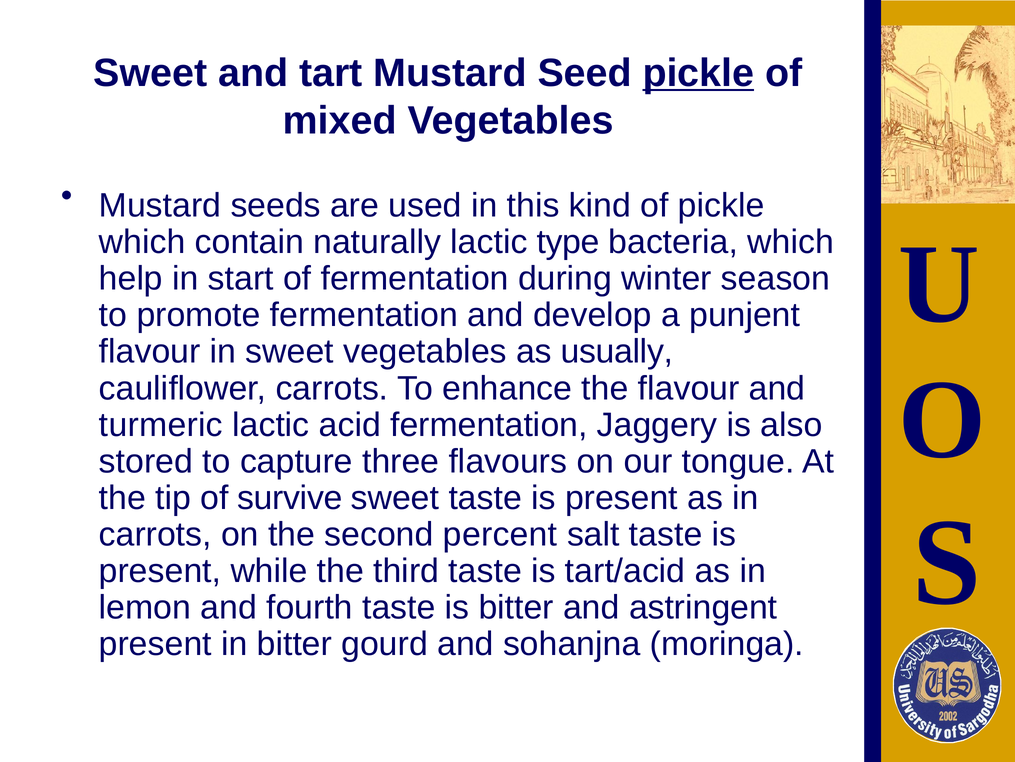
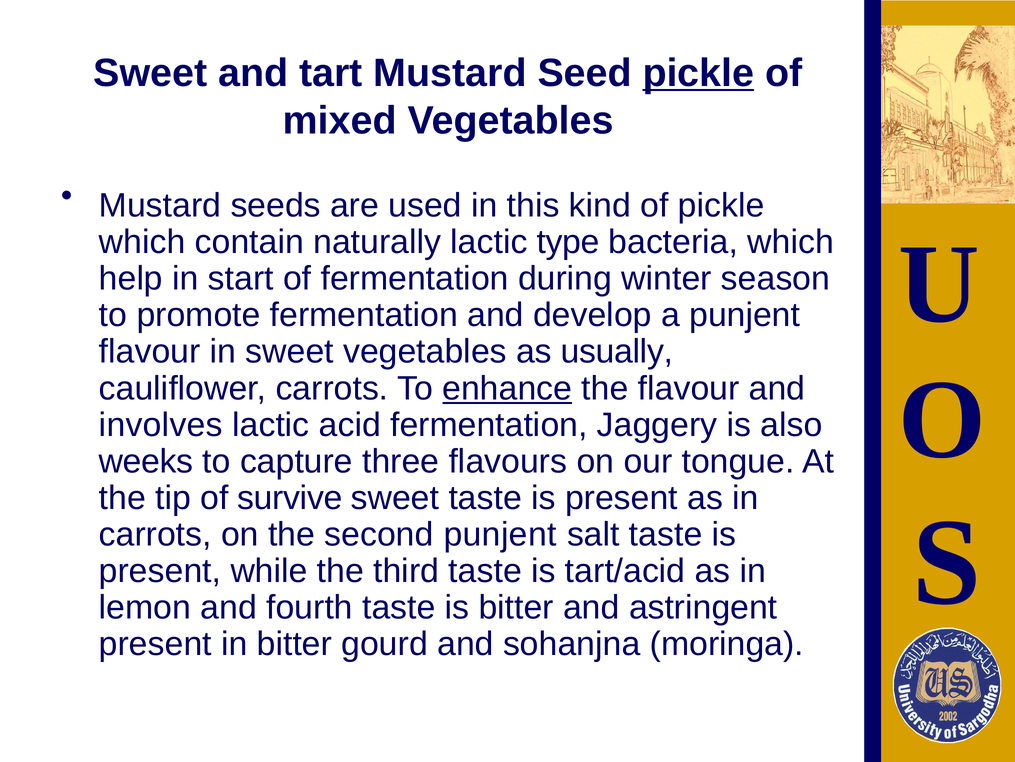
enhance underline: none -> present (507, 388)
turmeric: turmeric -> involves (161, 425)
stored: stored -> weeks (146, 461)
second percent: percent -> punjent (500, 534)
